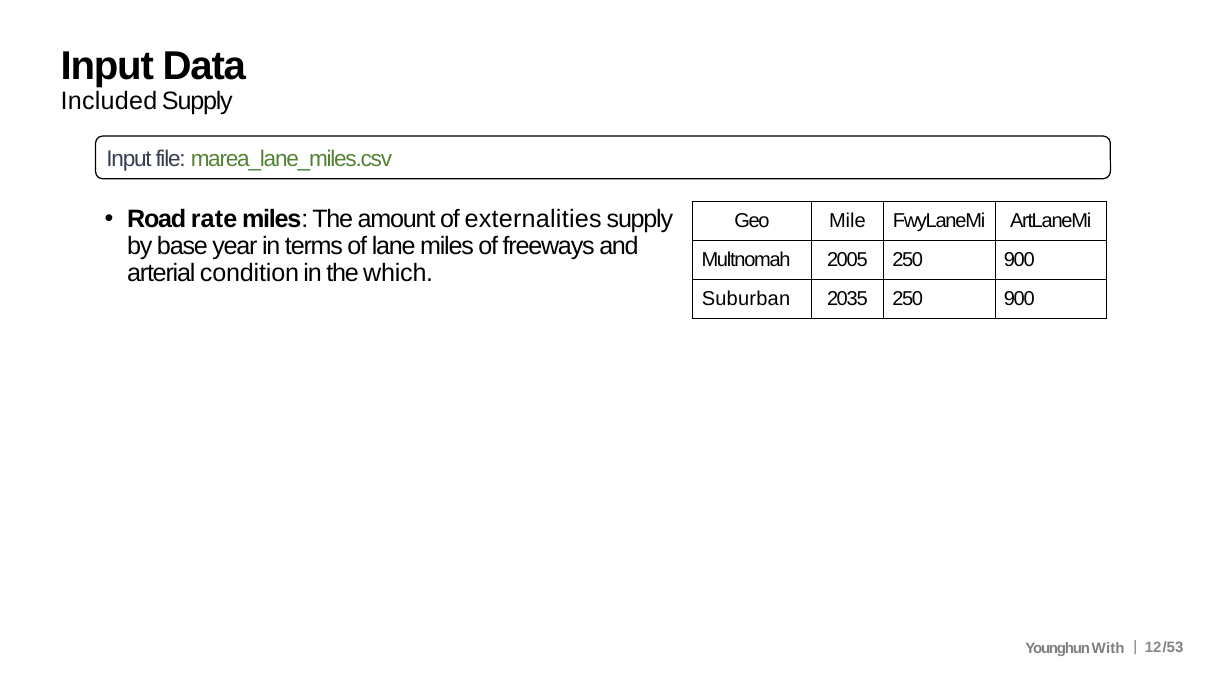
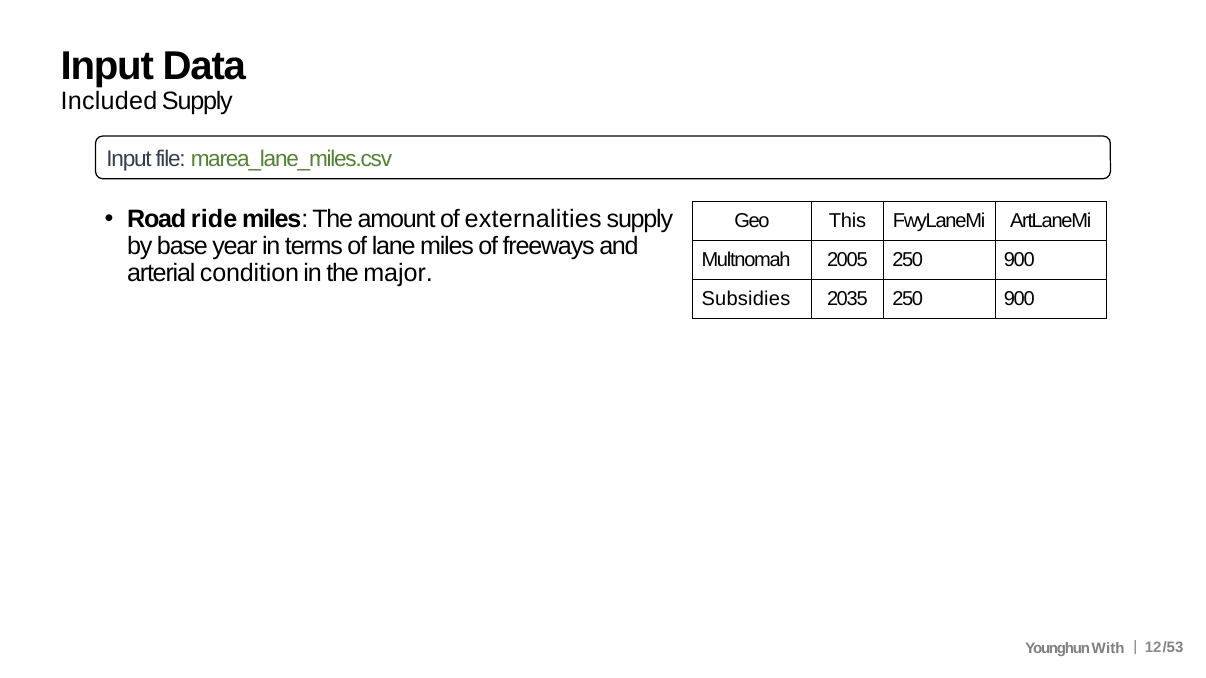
rate: rate -> ride (214, 219)
Mile: Mile -> This (847, 221)
which: which -> major (398, 273)
Suburban: Suburban -> Subsidies (746, 299)
